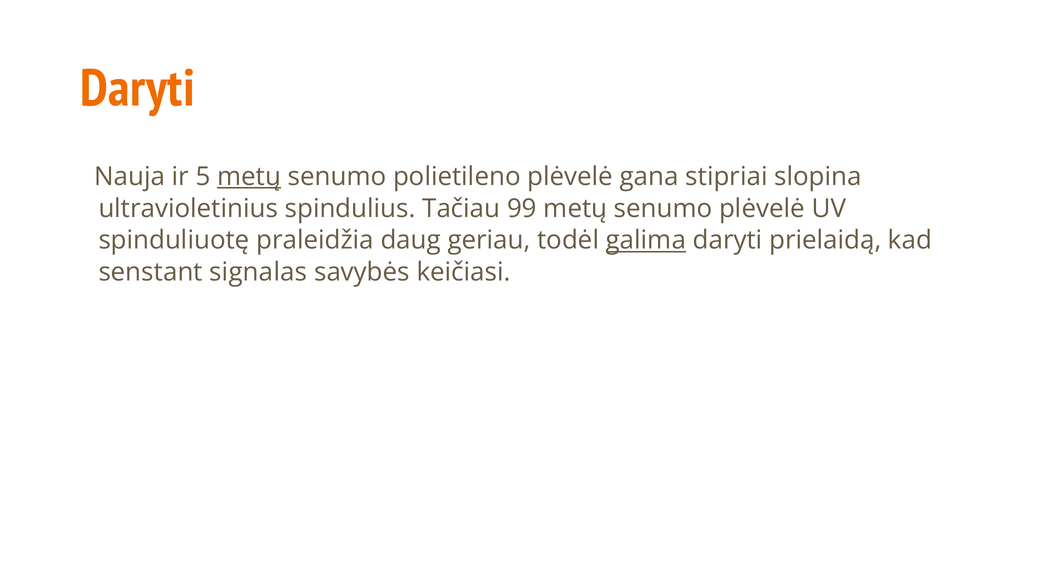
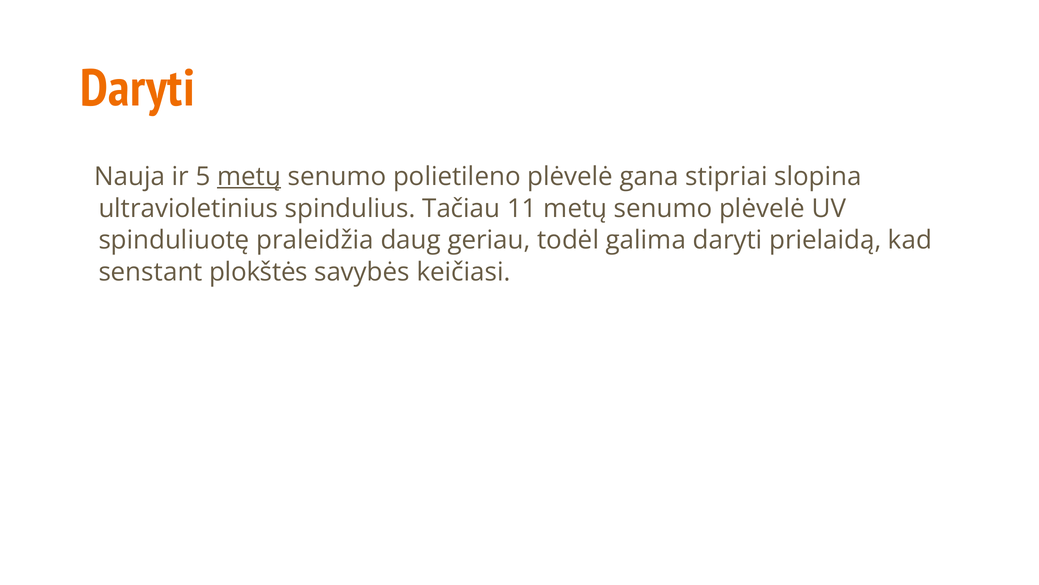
99: 99 -> 11 (522, 208)
galima underline: present -> none (646, 240)
signalas: signalas -> plokštės (259, 272)
